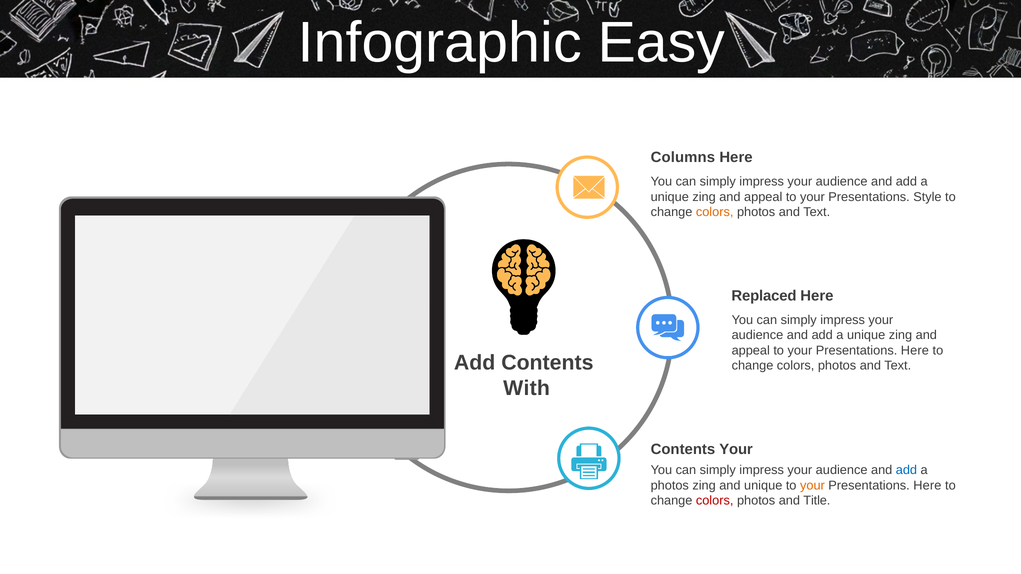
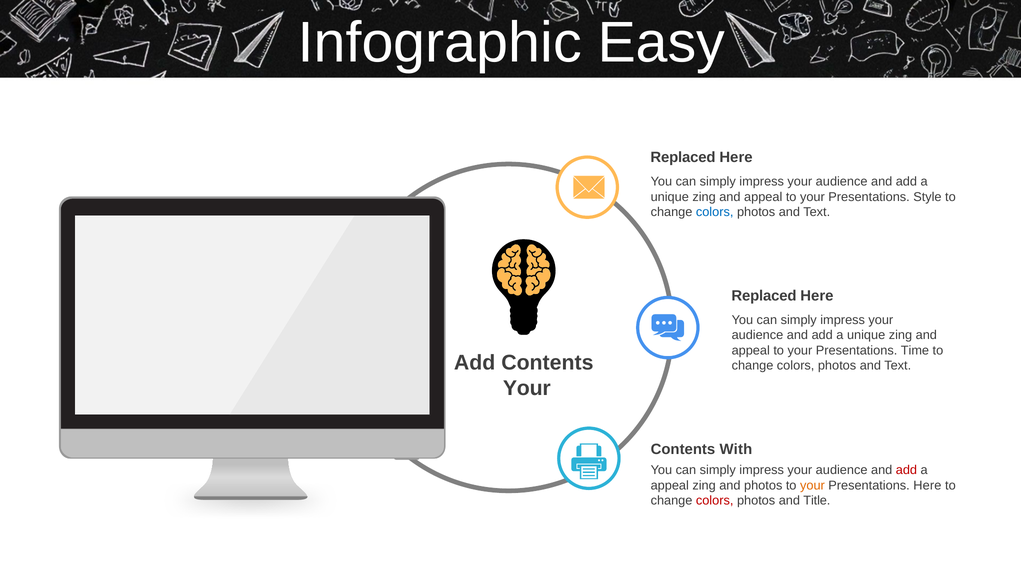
Columns: Columns -> Replaced (683, 157)
colors colour: orange -> blue (715, 212)
Here: Here -> Time (915, 351)
With: With -> Your (527, 389)
Contents Your: Your -> With (736, 450)
add colour: blue -> red (906, 470)
photos: photos -> appeal (670, 486)
and unique: unique -> photos (763, 486)
